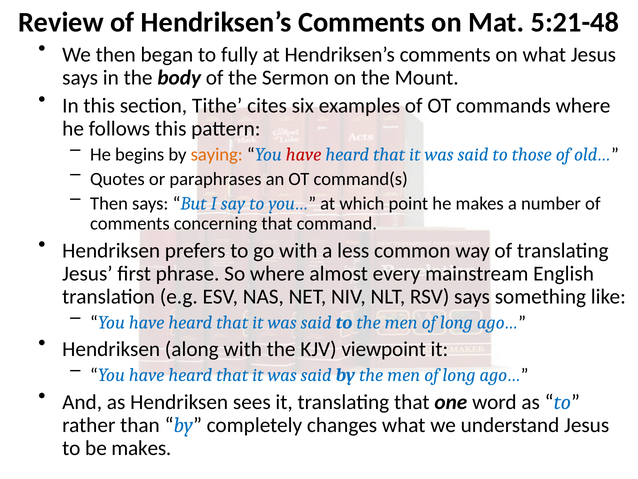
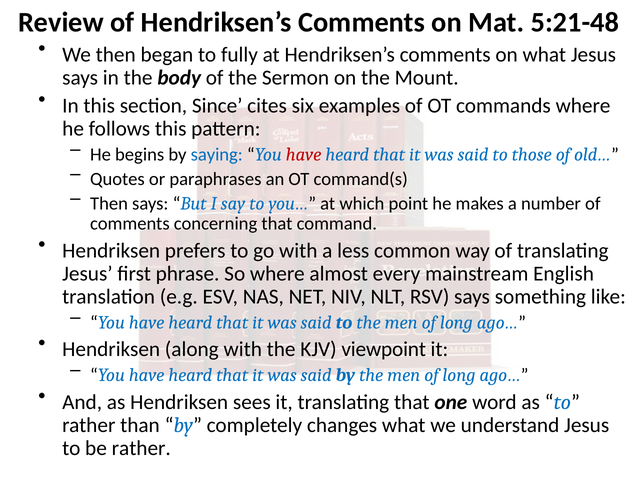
Tithe: Tithe -> Since (217, 106)
saying colour: orange -> blue (217, 154)
be makes: makes -> rather (141, 448)
